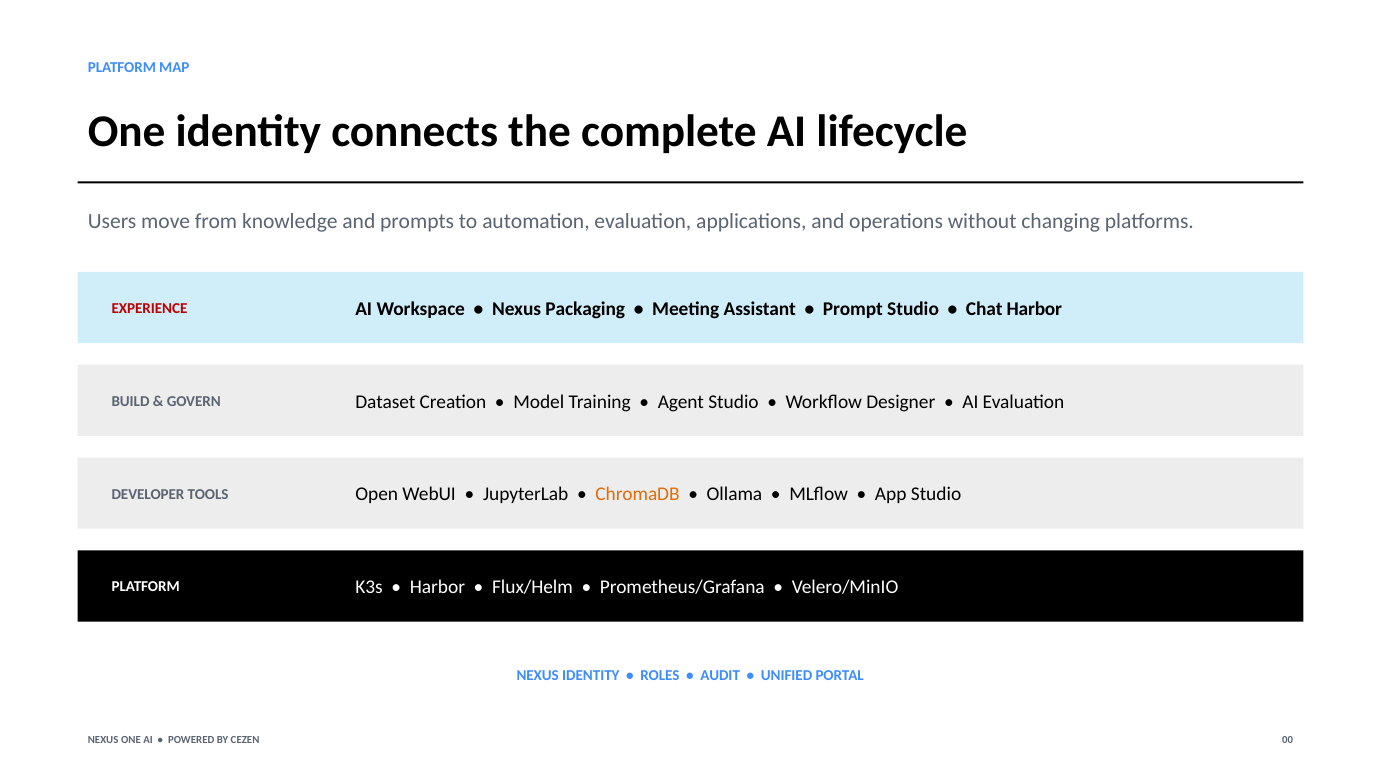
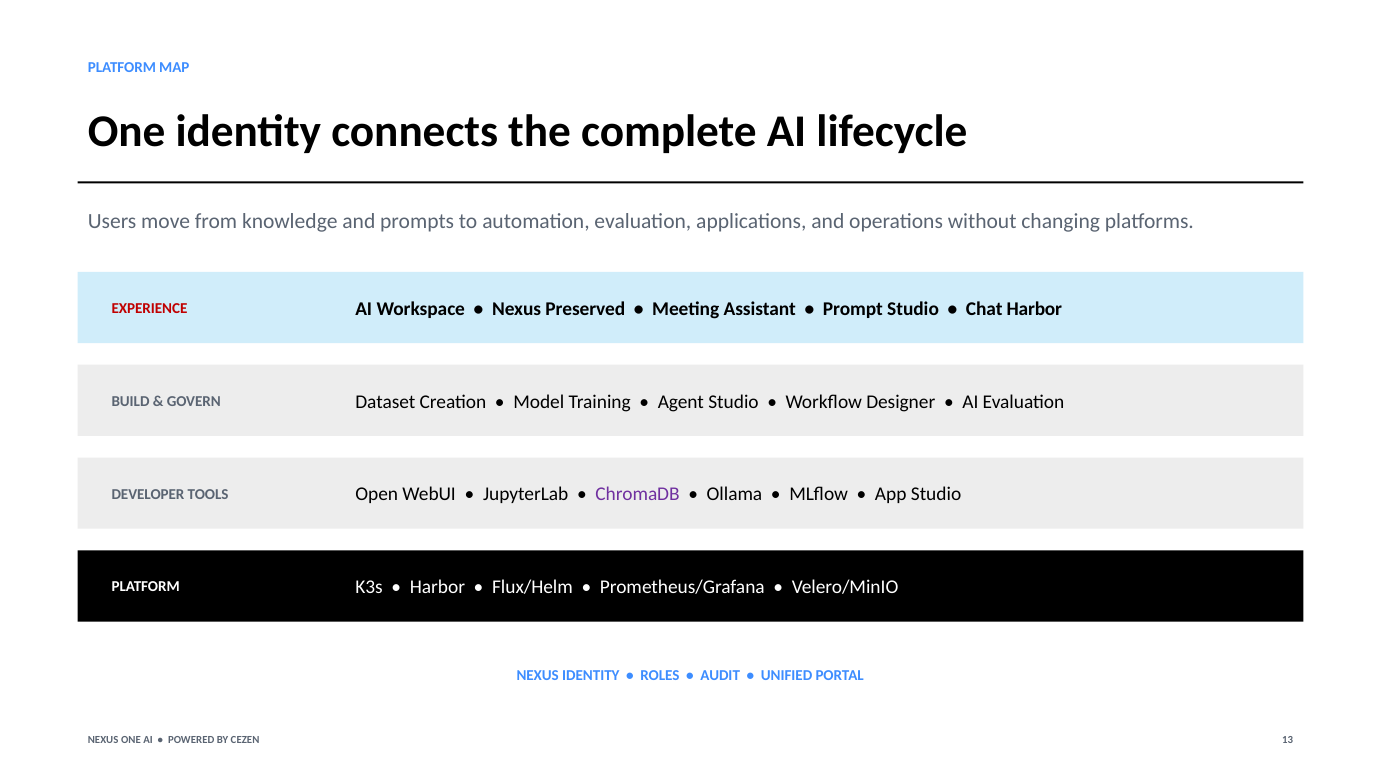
Packaging: Packaging -> Preserved (585, 309)
ChromaDB colour: orange -> purple (638, 494)
00: 00 -> 13 (1288, 740)
